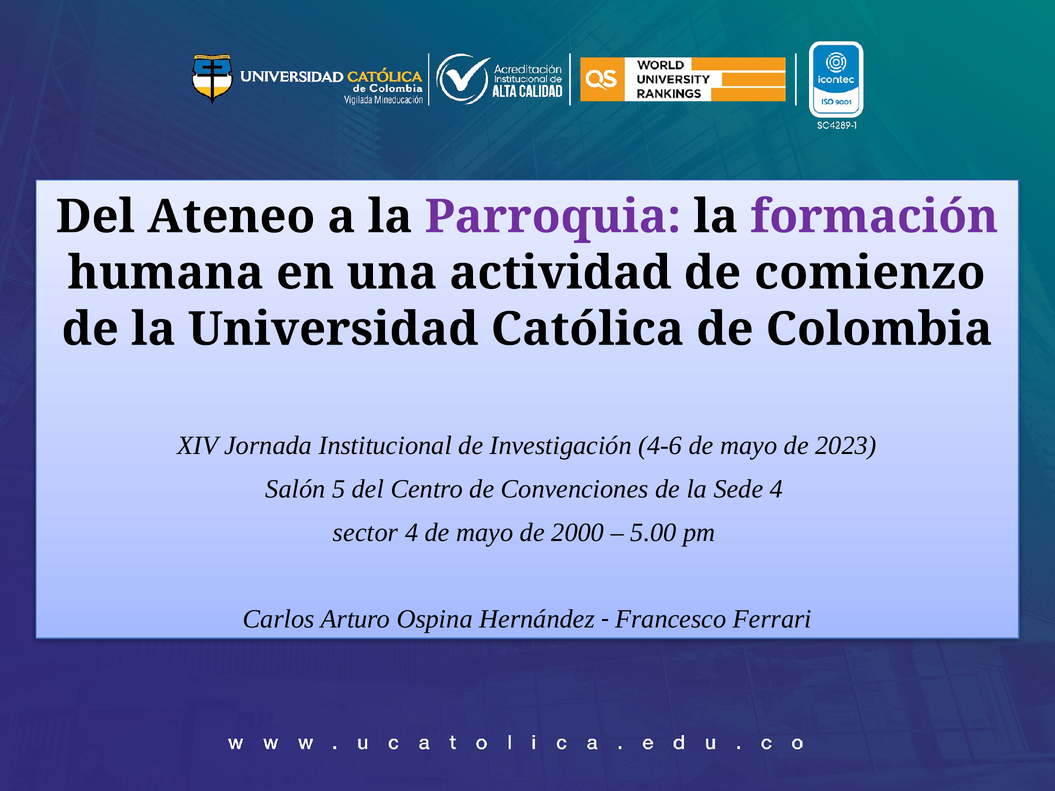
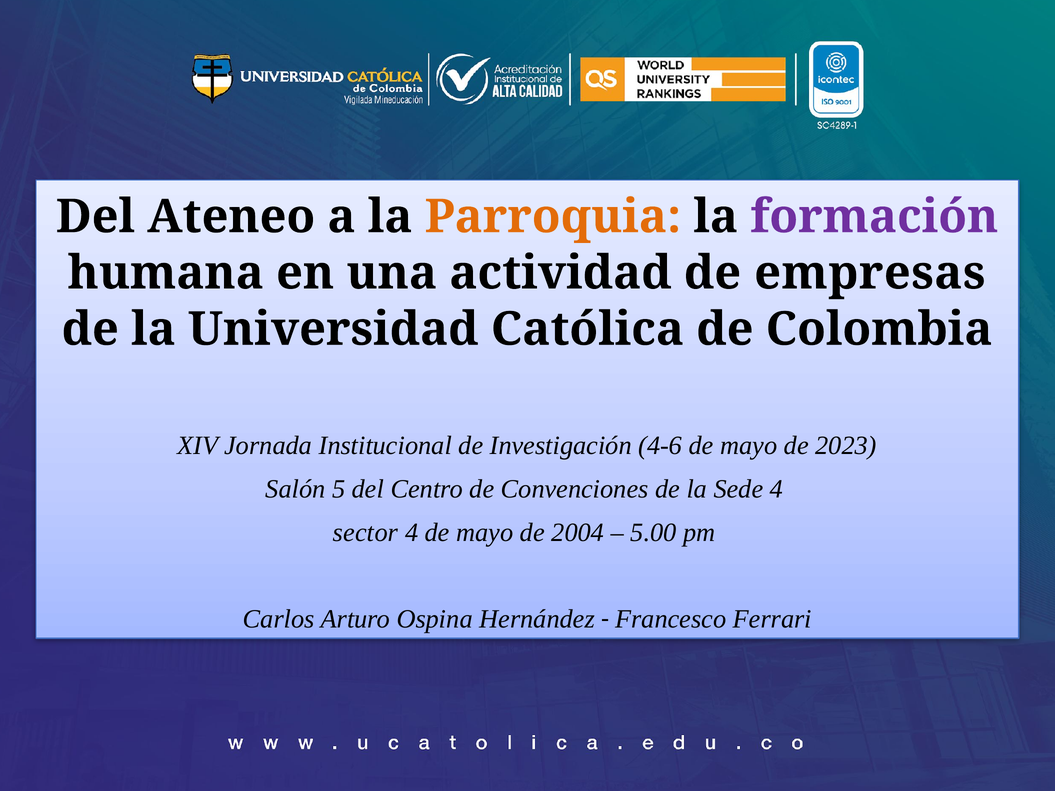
Parroquia colour: purple -> orange (553, 217)
comienzo: comienzo -> empresas (870, 273)
2000: 2000 -> 2004 (578, 533)
